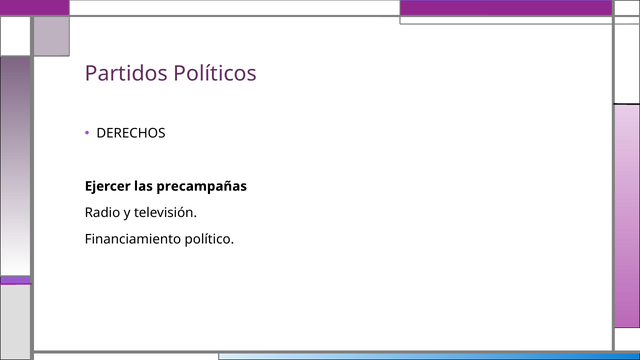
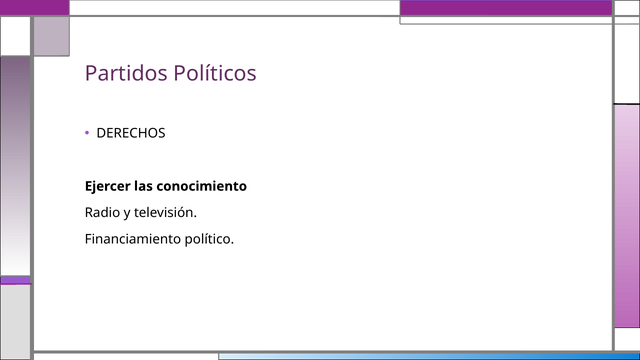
precampañas: precampañas -> conocimiento (202, 186)
